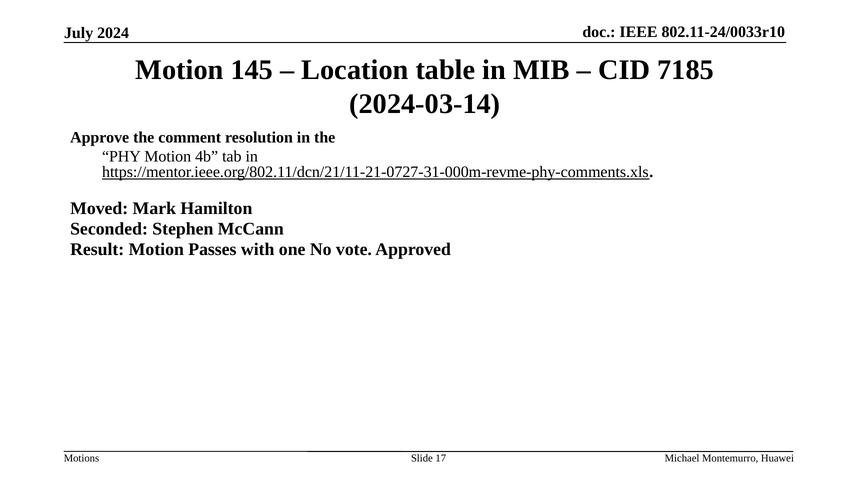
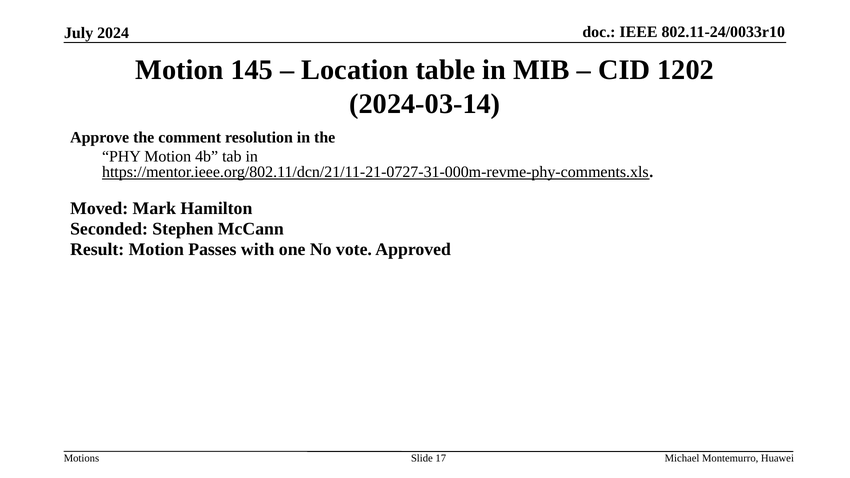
7185: 7185 -> 1202 (686, 70)
